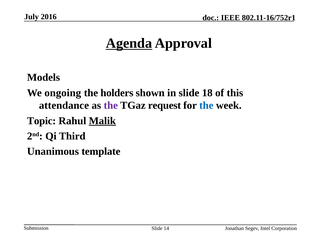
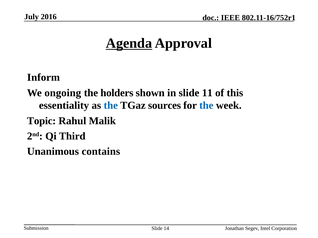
Models: Models -> Inform (43, 78)
18: 18 -> 11 (207, 93)
attendance: attendance -> essentiality (64, 106)
the colour: purple -> blue (111, 106)
request: request -> sources (165, 106)
Malik underline: present -> none (102, 121)
template: template -> contains (101, 152)
